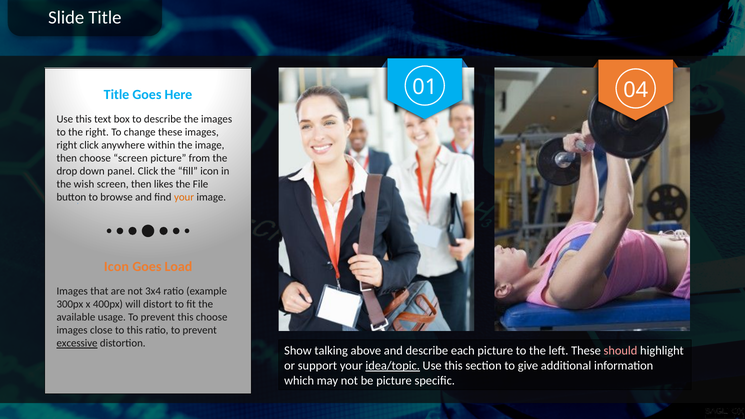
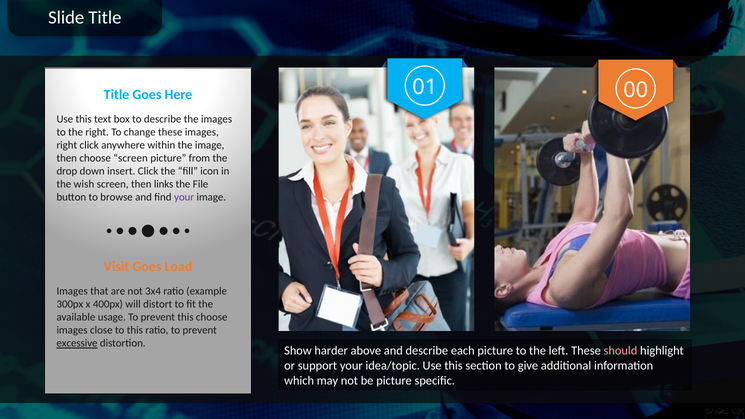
04: 04 -> 00 (636, 90)
panel: panel -> insert (121, 171)
likes: likes -> links (164, 184)
your colour: orange -> purple (184, 197)
Icon: Icon -> Visit (116, 267)
talking: talking -> harder (331, 351)
idea/topic underline: present -> none (393, 366)
